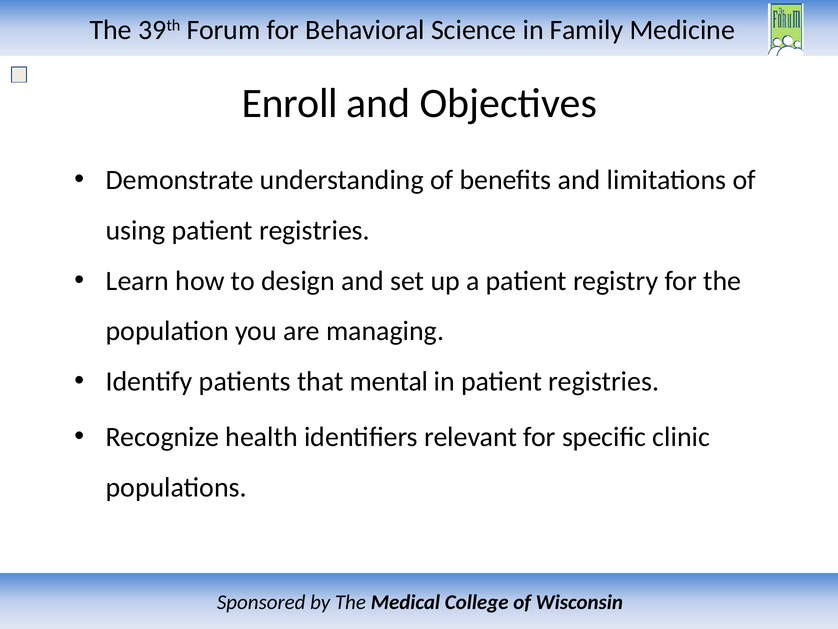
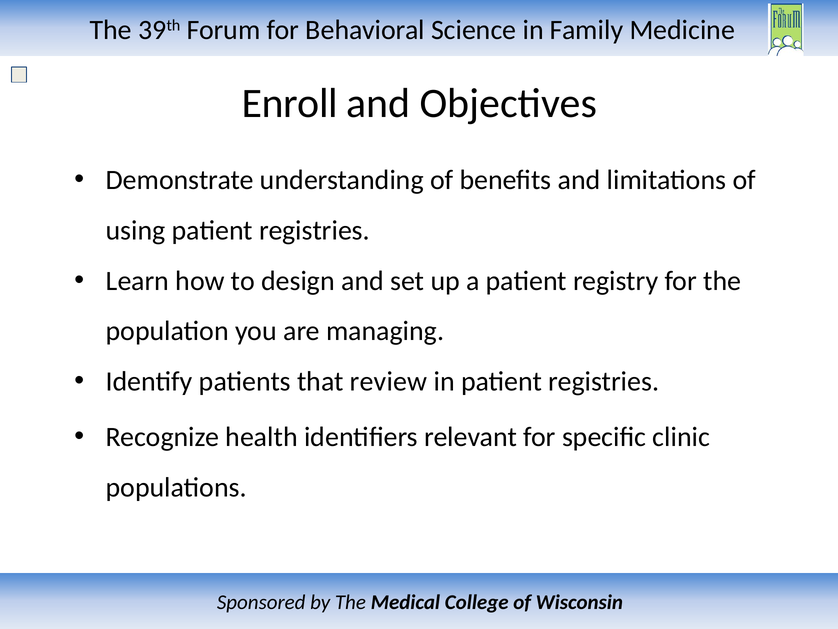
mental: mental -> review (389, 381)
